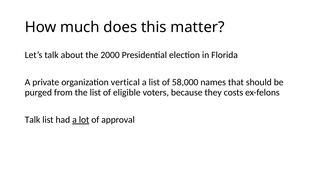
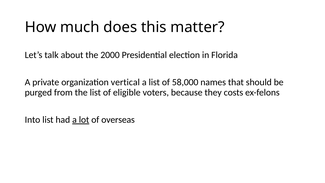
Talk: Talk -> Into (33, 120)
approval: approval -> overseas (118, 120)
